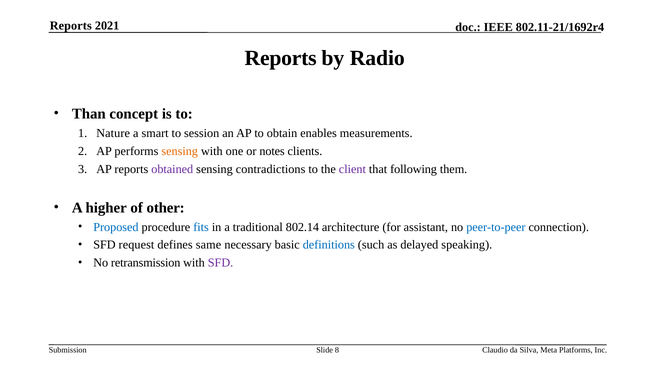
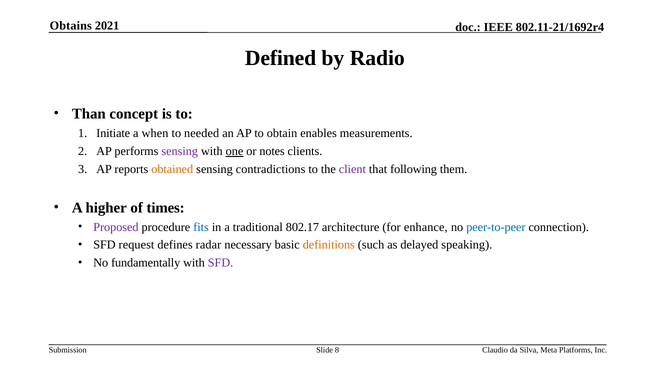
Reports: Reports -> Obtains (71, 26)
Reports: Reports -> Defined (281, 58)
Nature: Nature -> Initiate (113, 133)
smart: smart -> when (155, 133)
session: session -> needed (202, 133)
sensing colour: orange -> purple (180, 151)
one underline: none -> present (234, 151)
obtained colour: purple -> orange (172, 169)
other: other -> times (166, 208)
Proposed colour: blue -> purple (116, 227)
802.14: 802.14 -> 802.17 (302, 227)
assistant: assistant -> enhance (426, 227)
same: same -> radar (208, 245)
definitions colour: blue -> orange (329, 245)
retransmission: retransmission -> fundamentally (146, 263)
